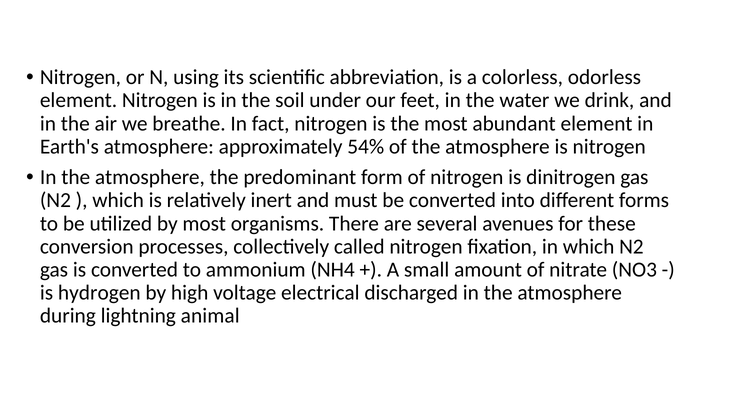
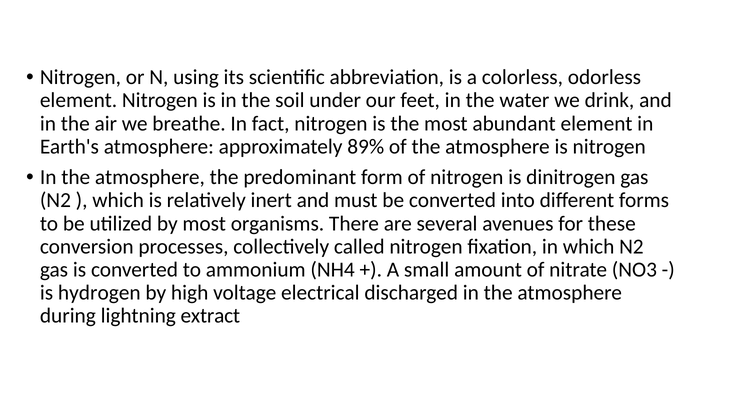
54%: 54% -> 89% (366, 146)
animal: animal -> extract (210, 316)
